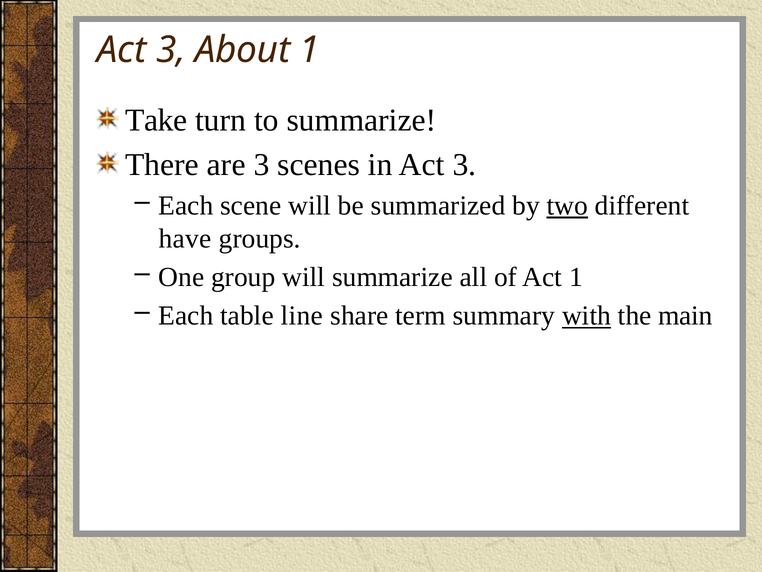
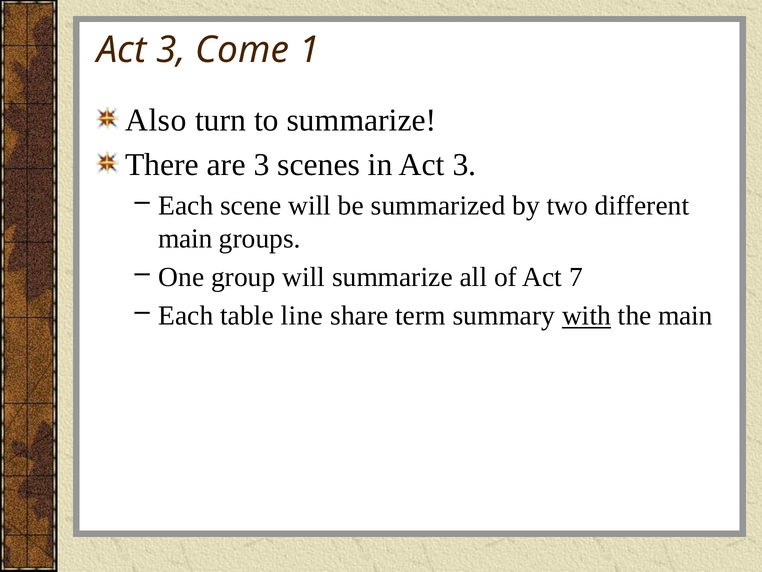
About: About -> Come (242, 50)
Take: Take -> Also (156, 120)
two underline: present -> none (567, 206)
have: have -> main (185, 239)
Act 1: 1 -> 7 (576, 277)
